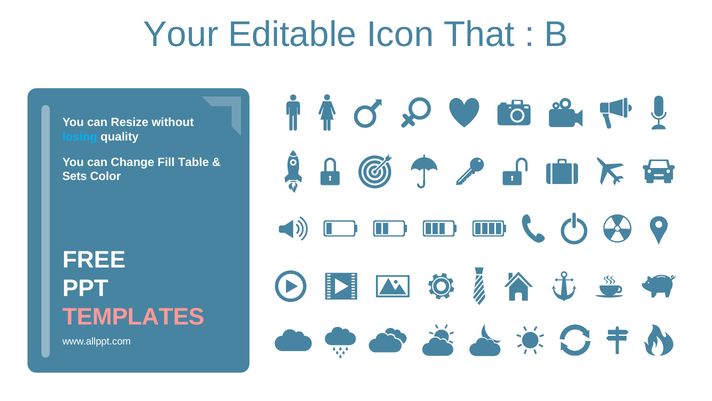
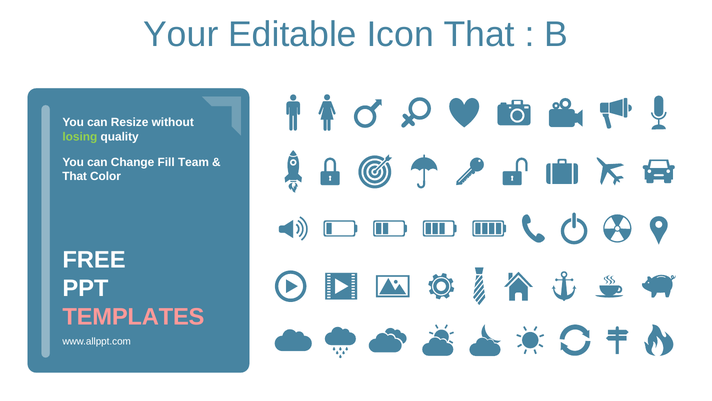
losing colour: light blue -> light green (80, 136)
Table: Table -> Team (193, 162)
Sets: Sets -> That (75, 176)
